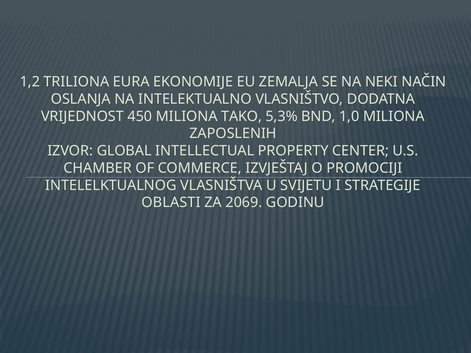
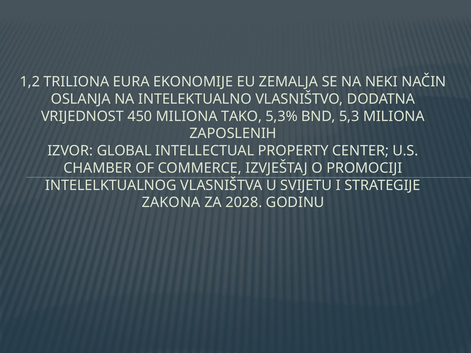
1,0: 1,0 -> 5,3 (349, 116)
OBLASTI: OBLASTI -> ZAKONA (171, 203)
2069: 2069 -> 2028 (244, 203)
